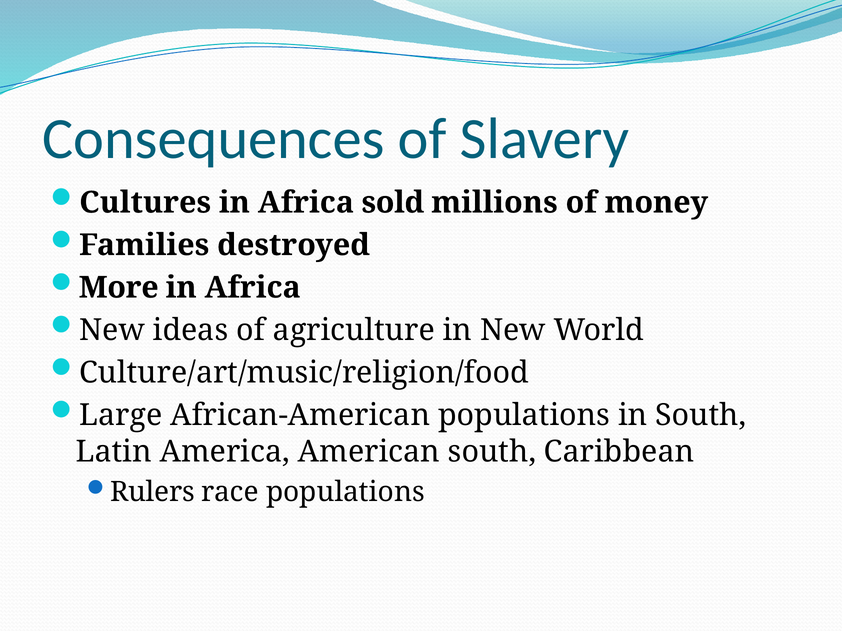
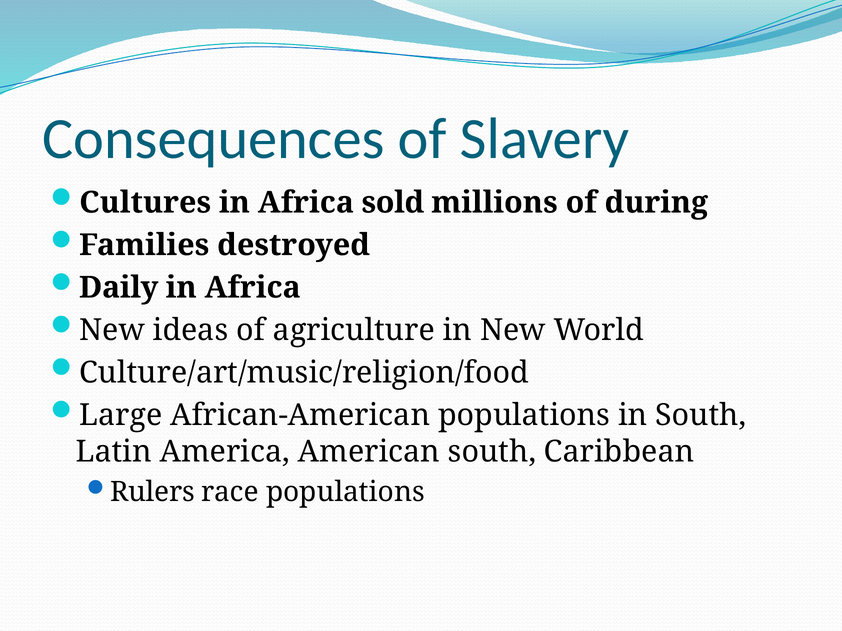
money: money -> during (656, 203)
More: More -> Daily (119, 288)
